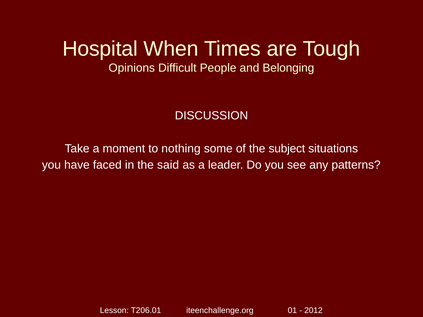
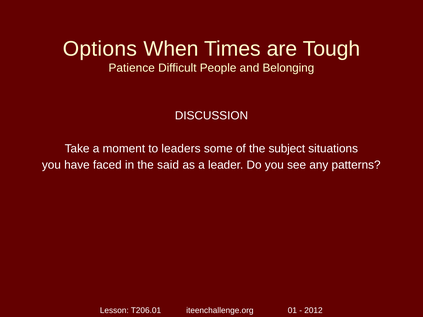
Hospital: Hospital -> Options (100, 49)
Opinions: Opinions -> Patience (132, 68)
nothing: nothing -> leaders (181, 149)
